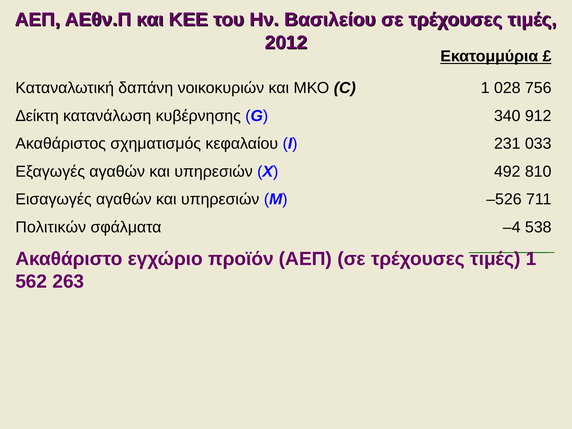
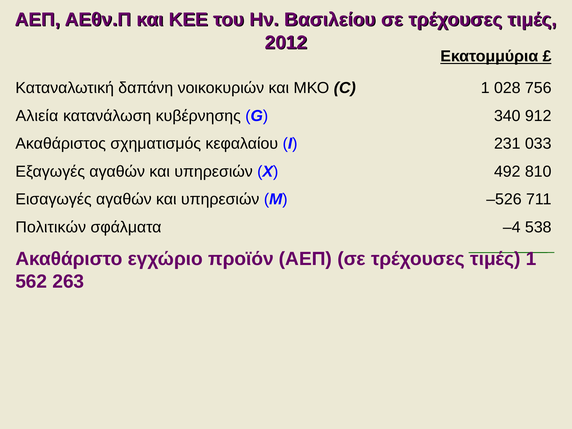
Δείκτη: Δείκτη -> Αλιεία (37, 116)
